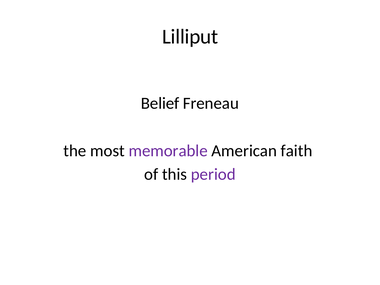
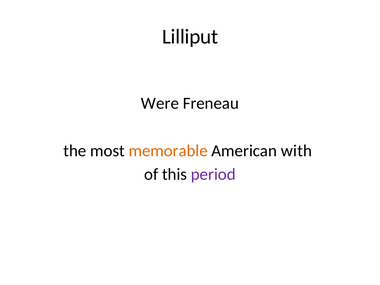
Belief: Belief -> Were (160, 103)
memorable colour: purple -> orange (168, 151)
faith: faith -> with (296, 151)
